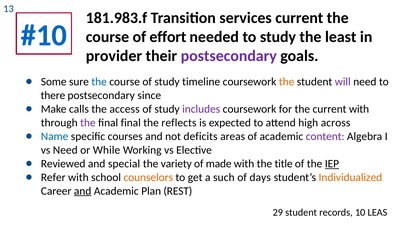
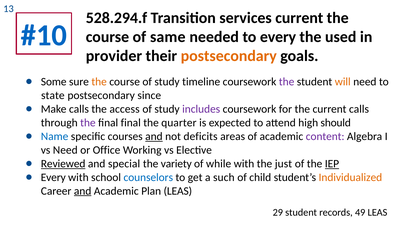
181.983.f: 181.983.f -> 528.294.f (116, 18)
effort: effort -> same (168, 37)
to study: study -> every (278, 37)
least: least -> used (341, 37)
postsecondary colour: purple -> orange (229, 56)
the colour: blue -> orange (99, 82)
the colour: orange -> purple (287, 82)
will colour: purple -> orange (343, 82)
there: there -> state (53, 95)
current with: with -> calls (359, 109)
reflects: reflects -> quarter (179, 122)
across: across -> should (336, 122)
and underline: none -> present (154, 136)
While: While -> Office (107, 150)
Reviewed underline: none -> present (63, 163)
made: made -> while (219, 163)
title: title -> just (283, 163)
Refer: Refer -> Every (53, 177)
counselors colour: orange -> blue (148, 177)
days: days -> child (260, 177)
Plan REST: REST -> LEAS (178, 191)
10: 10 -> 49 (360, 212)
